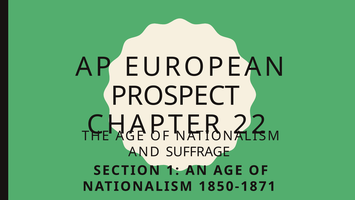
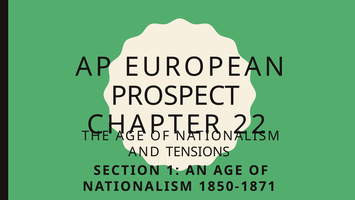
SUFFRAGE: SUFFRAGE -> TENSIONS (198, 152)
